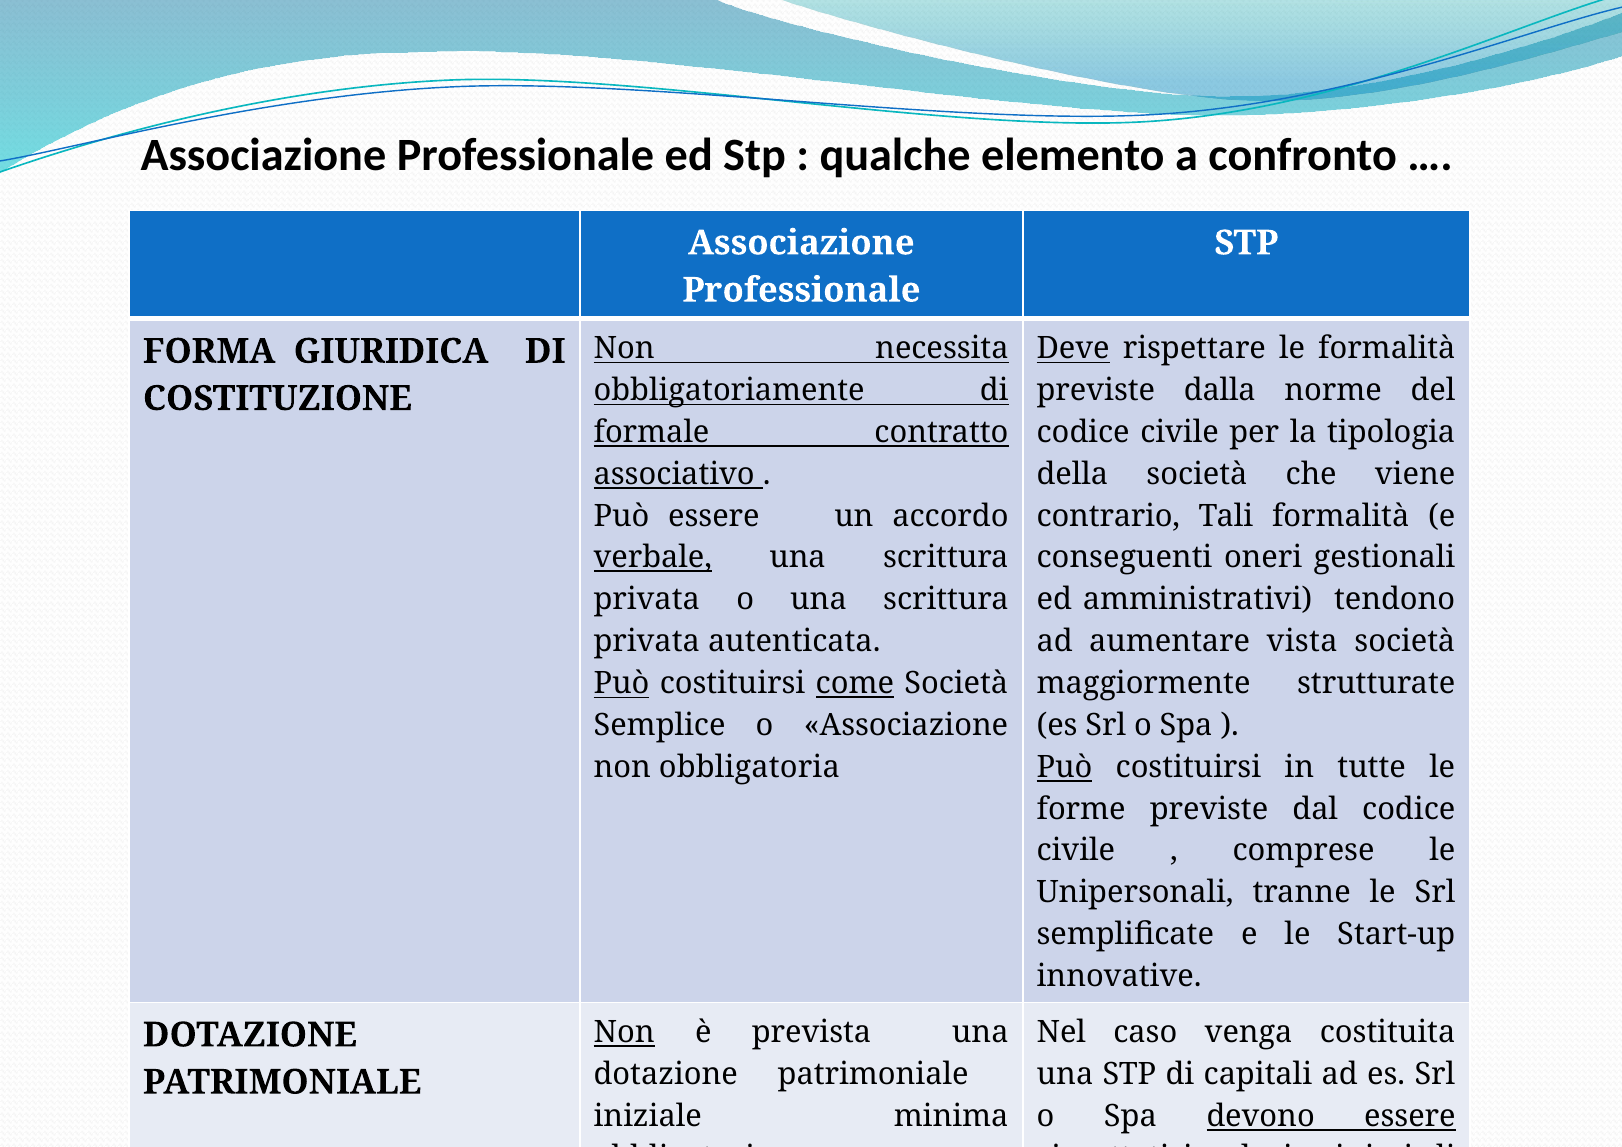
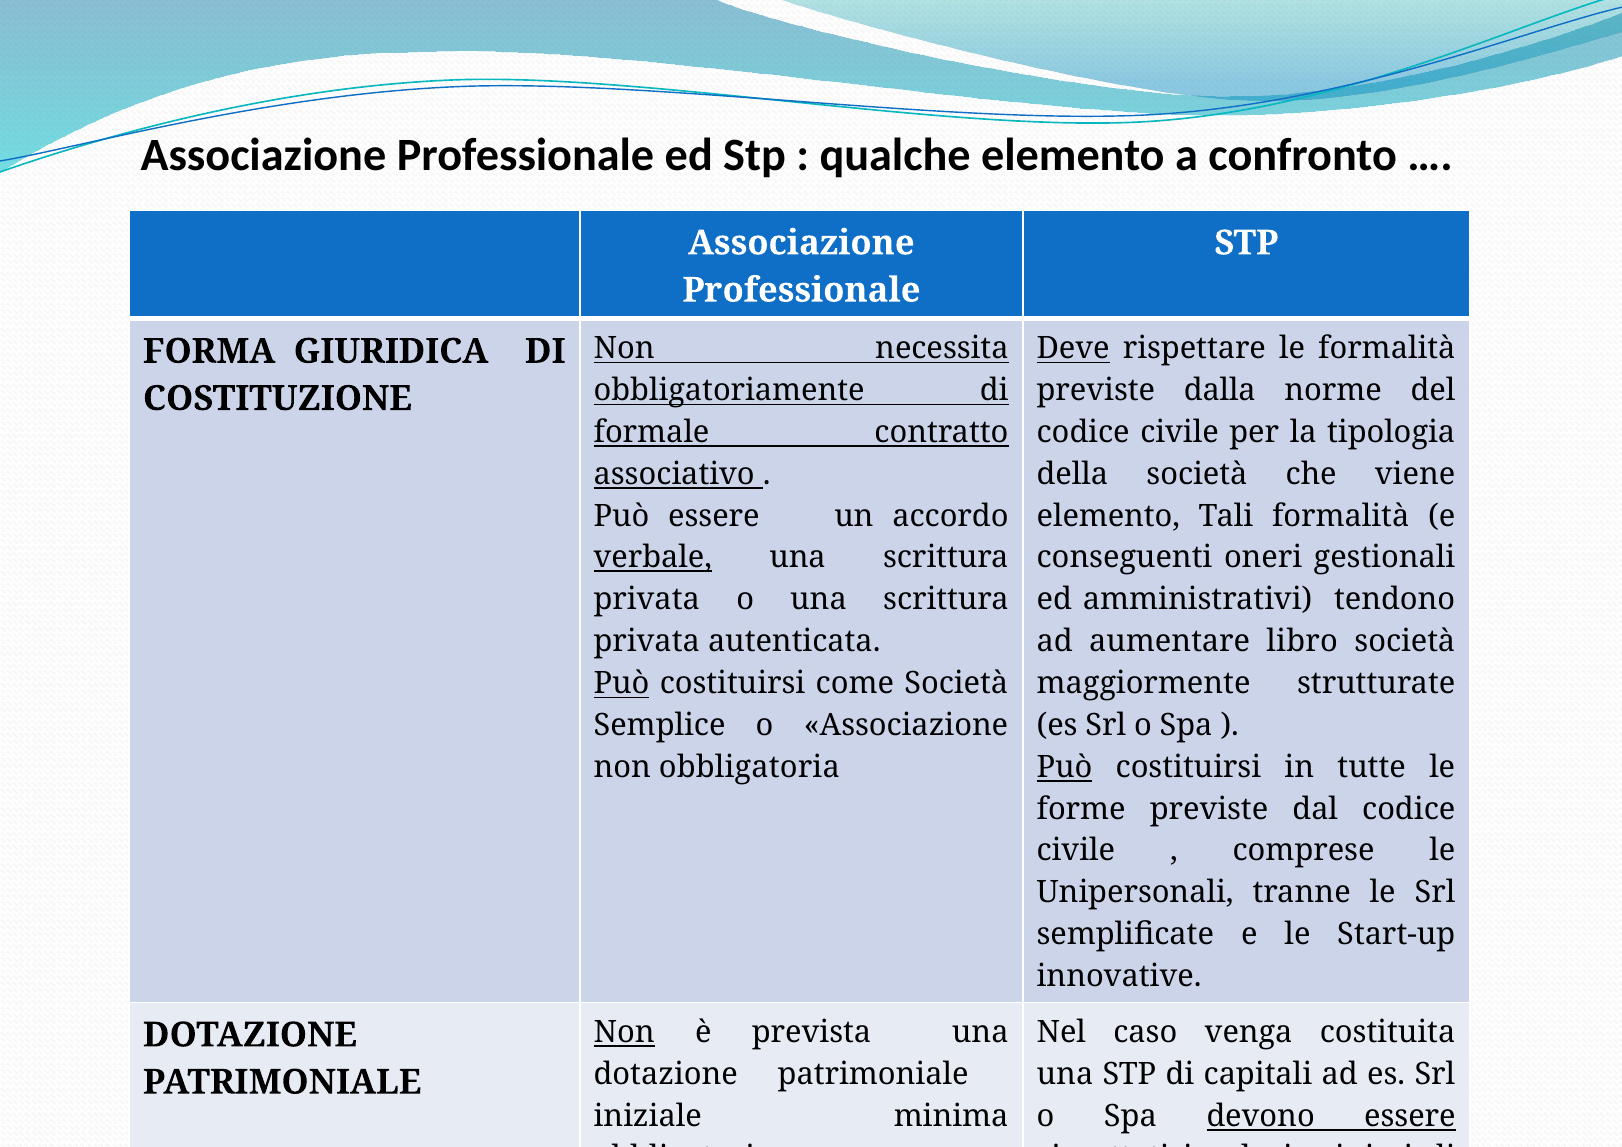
contrario: contrario -> elemento (1108, 516)
vista: vista -> libro (1302, 641)
come underline: present -> none (855, 683)
